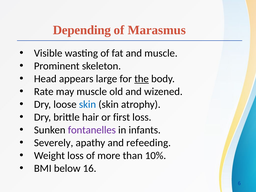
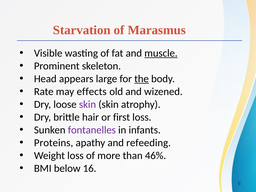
Depending: Depending -> Starvation (82, 30)
muscle underline: none -> present (161, 53)
may muscle: muscle -> effects (92, 92)
skin colour: blue -> purple (87, 104)
Severely: Severely -> Proteins (54, 143)
10%: 10% -> 46% (156, 156)
